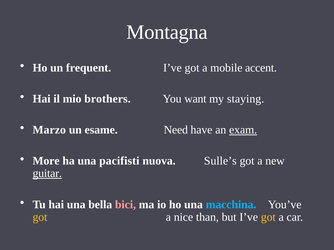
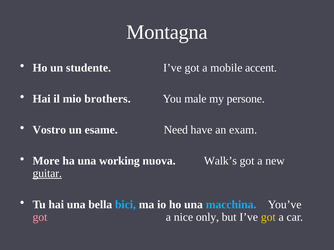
frequent: frequent -> studente (89, 68)
want: want -> male (195, 99)
staying: staying -> persone (246, 99)
Marzo: Marzo -> Vostro (49, 130)
exam underline: present -> none (243, 130)
pacifisti: pacifisti -> working (119, 161)
Sulle’s: Sulle’s -> Walk’s (220, 161)
bici colour: pink -> light blue (126, 205)
got colour: yellow -> pink (40, 217)
than: than -> only (207, 217)
